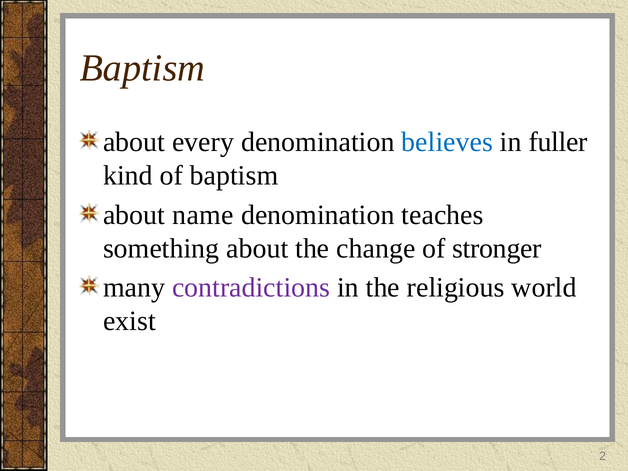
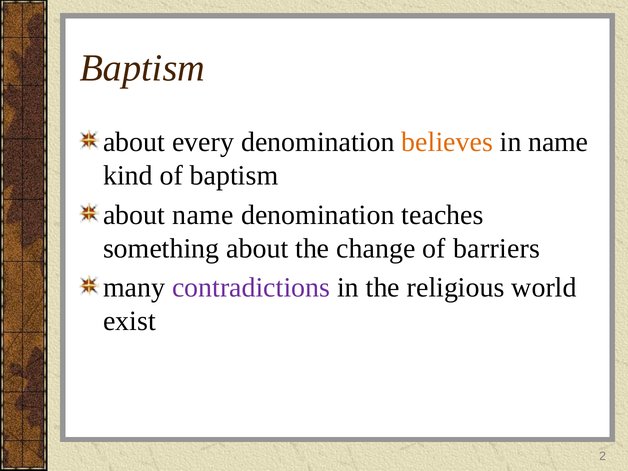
believes colour: blue -> orange (447, 142)
in fuller: fuller -> name (558, 142)
stronger: stronger -> barriers (497, 248)
